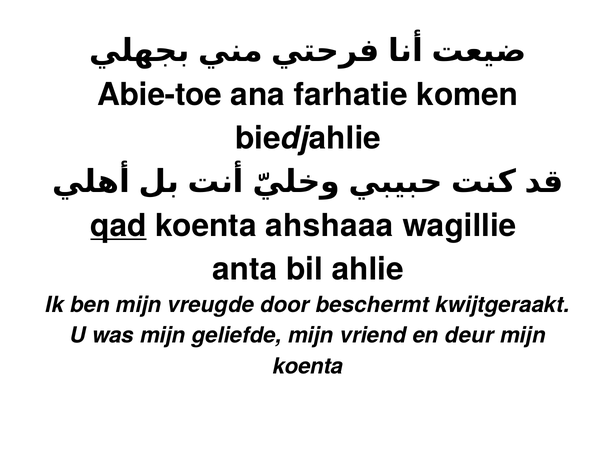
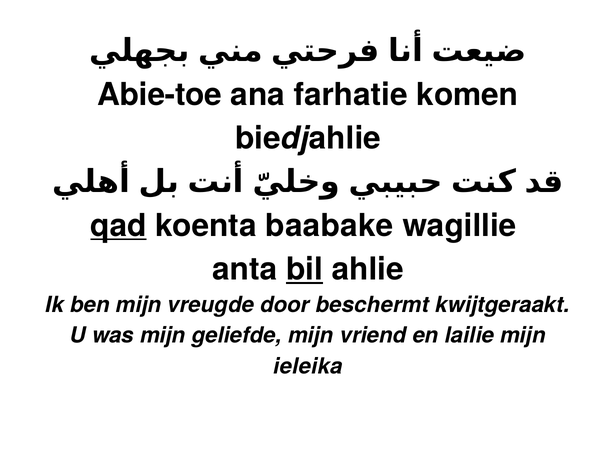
ahshaaa: ahshaaa -> baabake (330, 226)
bil underline: none -> present (304, 269)
deur: deur -> lailie (469, 336)
koenta: koenta -> ieleika (308, 366)
